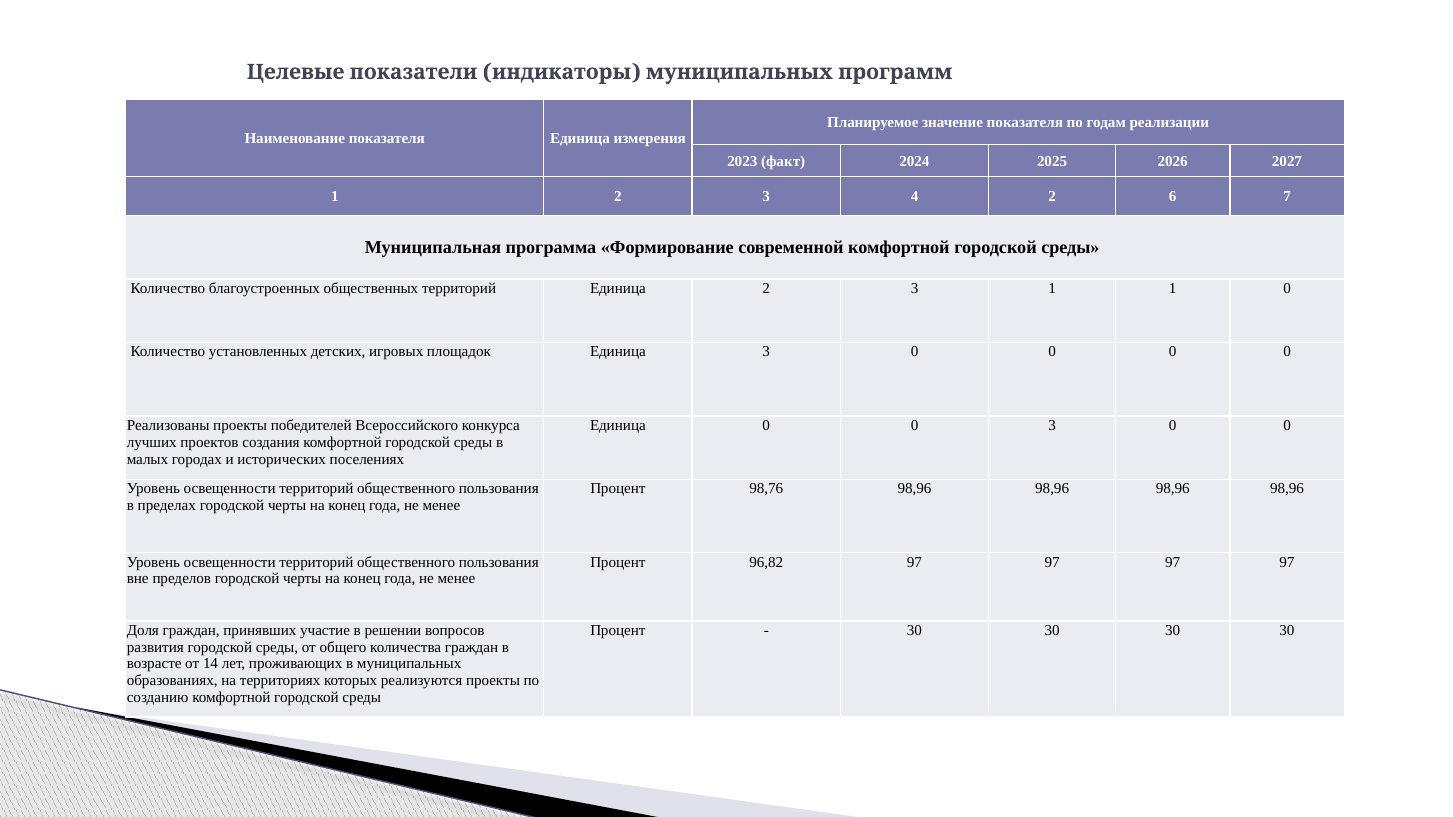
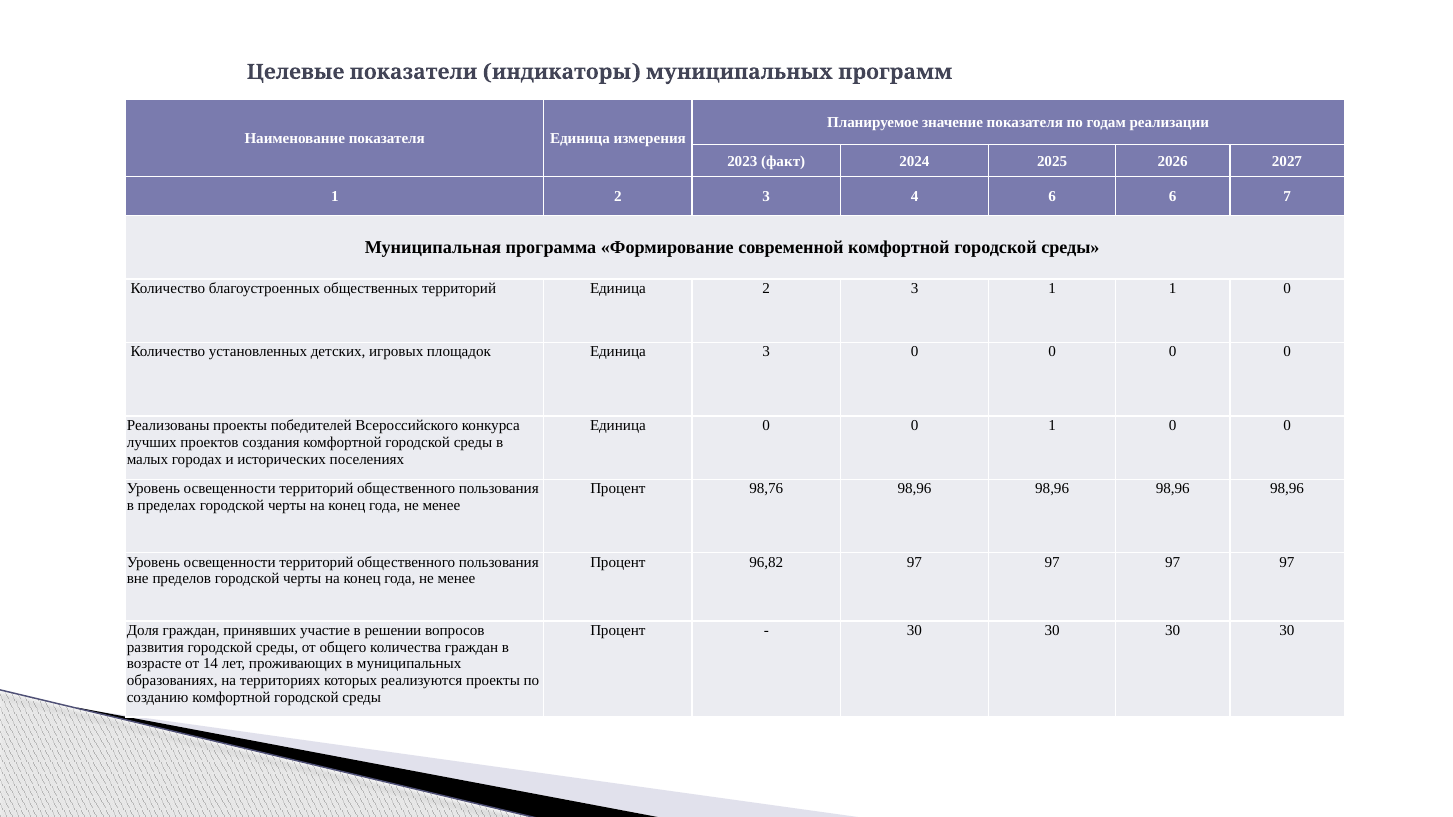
4 2: 2 -> 6 (1052, 197)
0 3: 3 -> 1 (1052, 426)
